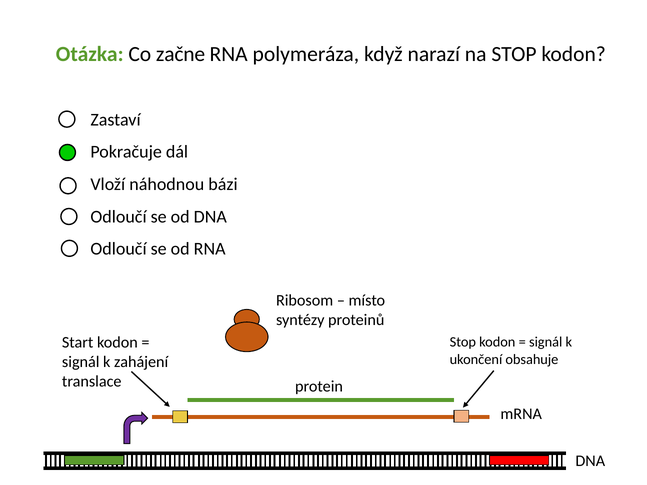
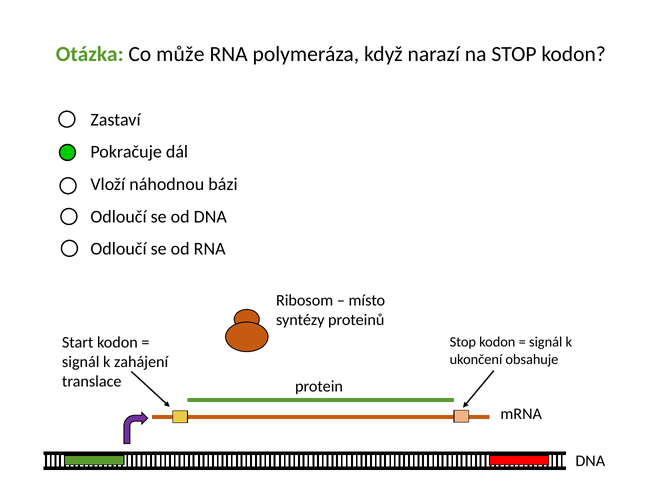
začne: začne -> může (180, 54)
